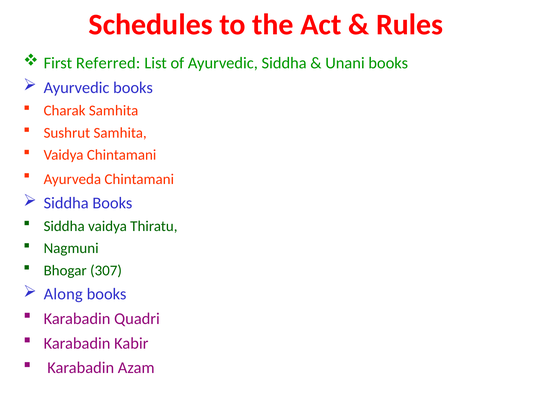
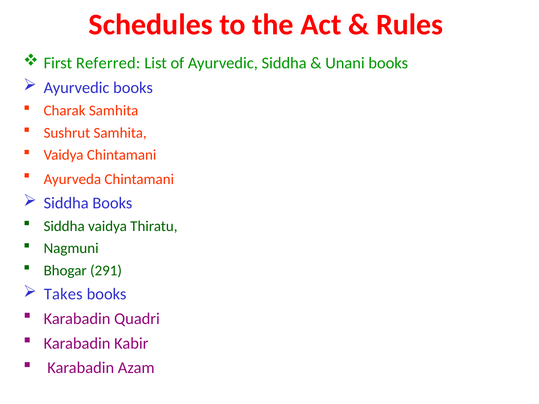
307: 307 -> 291 (106, 271)
Along: Along -> Takes (63, 294)
